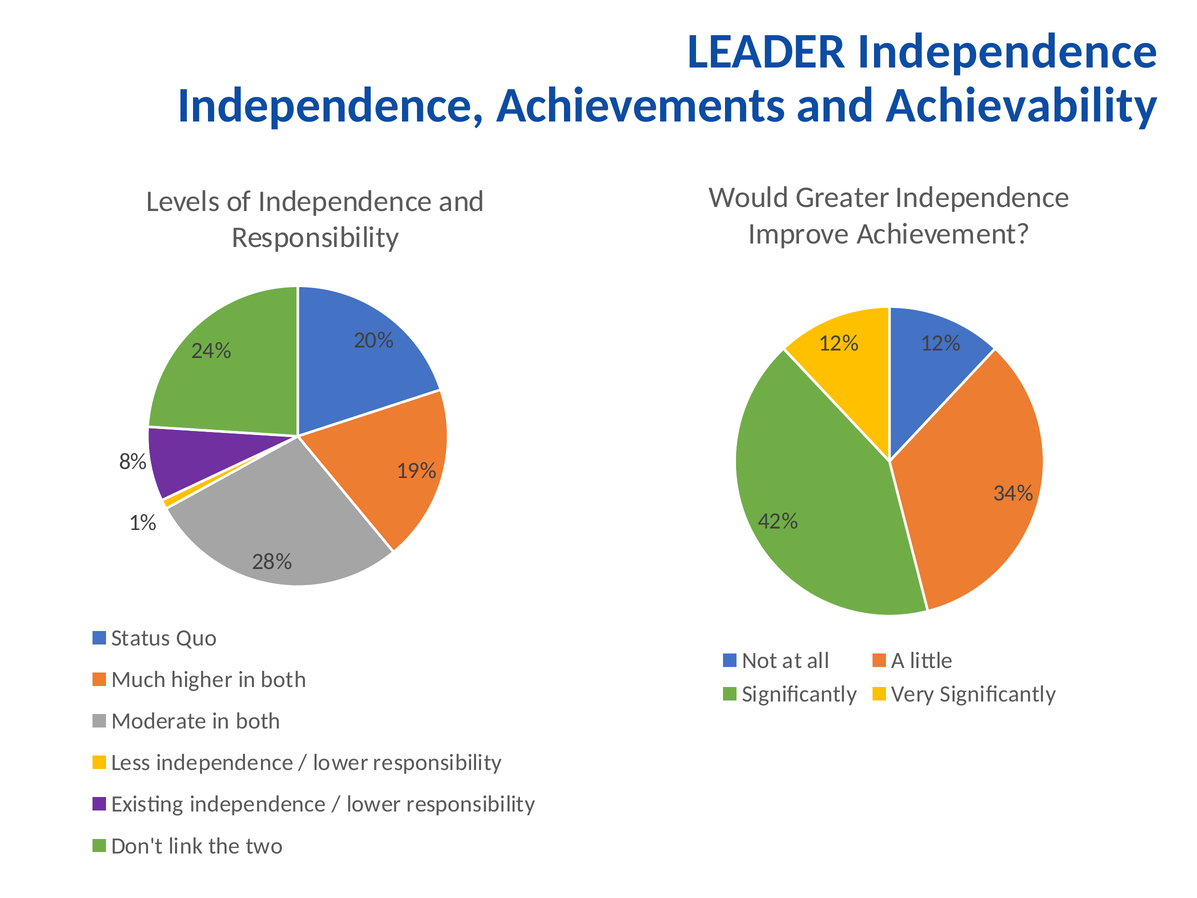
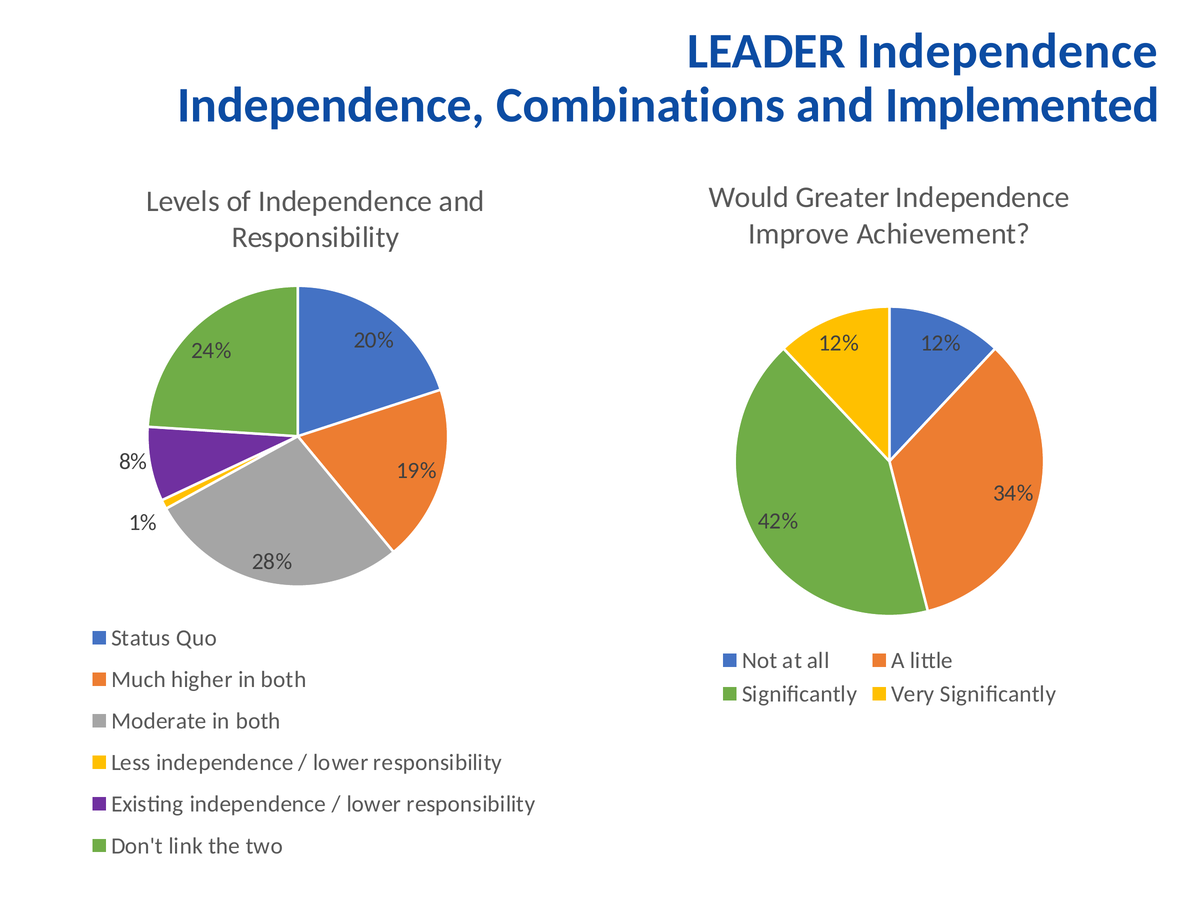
Achievements: Achievements -> Combinations (641, 105)
Achievability: Achievability -> Implemented (1022, 105)
